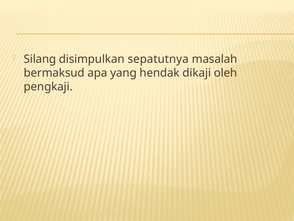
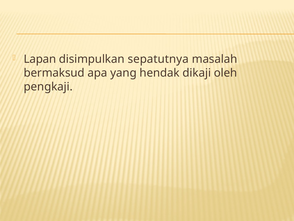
Silang: Silang -> Lapan (40, 59)
